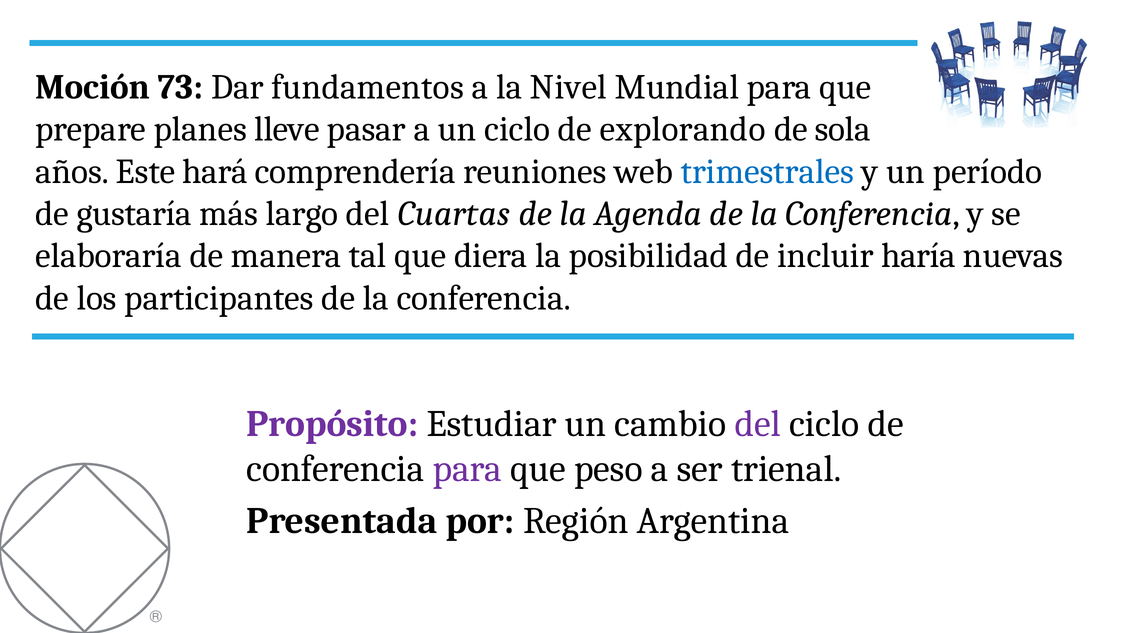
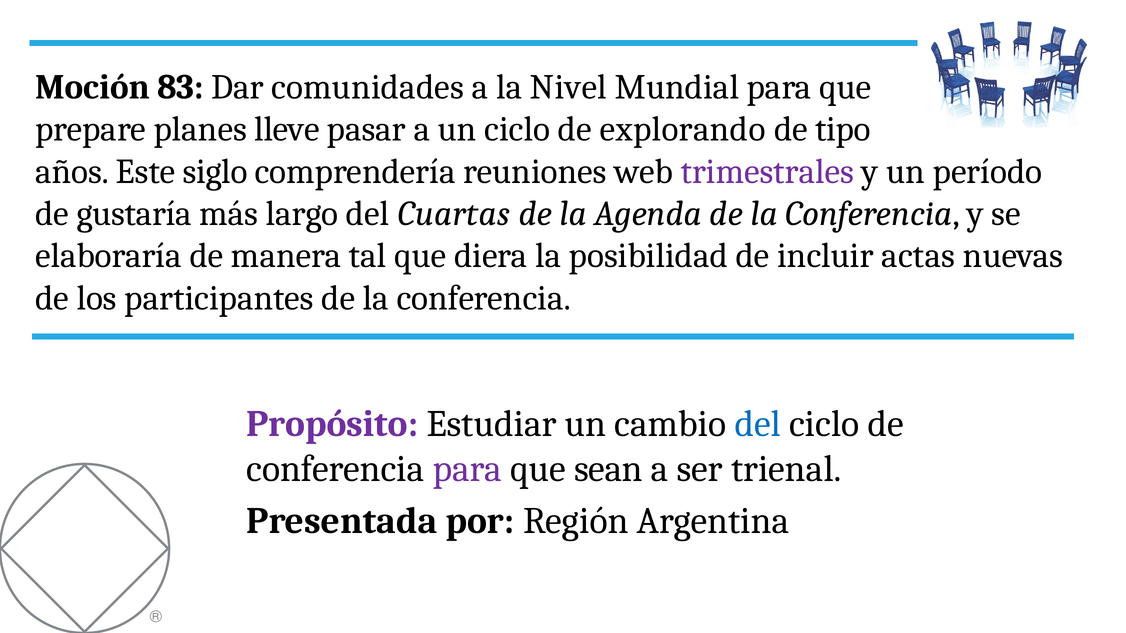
73: 73 -> 83 (181, 87)
fundamentos: fundamentos -> comunidades (368, 87)
sola: sola -> tipo (843, 129)
hará: hará -> siglo (215, 172)
trimestrales colour: blue -> purple (767, 172)
haría: haría -> actas (918, 256)
del colour: purple -> blue (758, 424)
peso: peso -> sean (608, 469)
